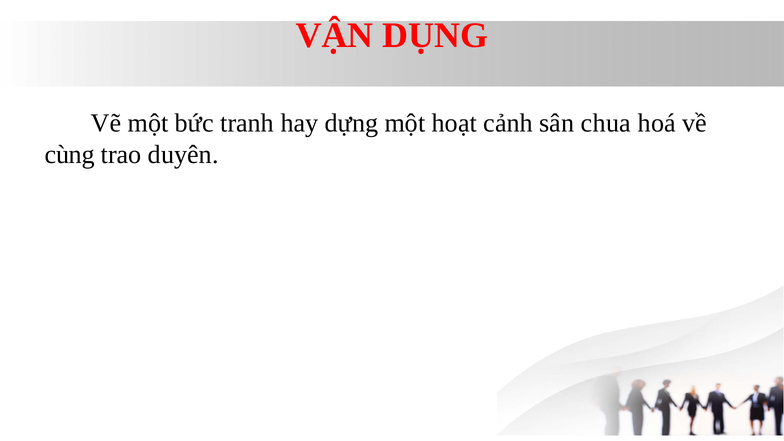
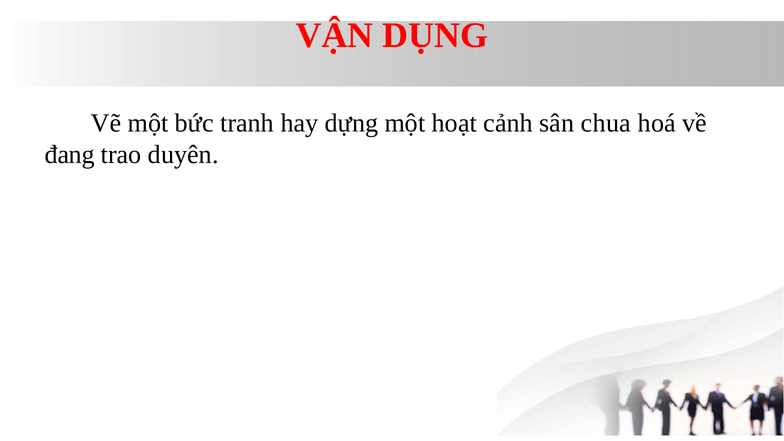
cùng: cùng -> đang (70, 155)
